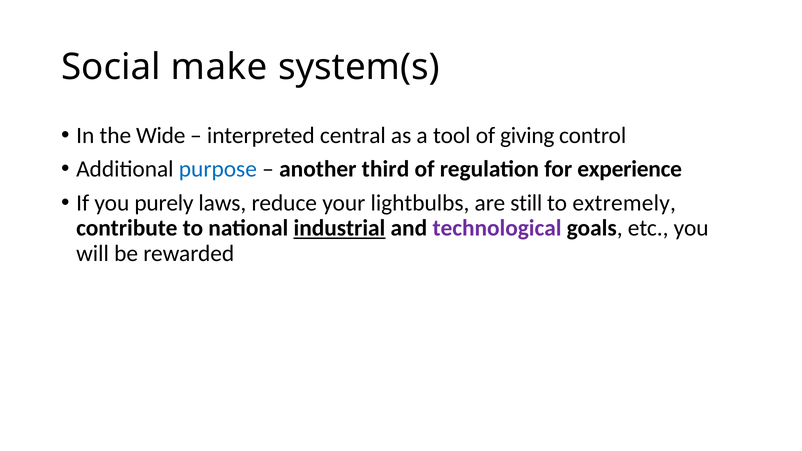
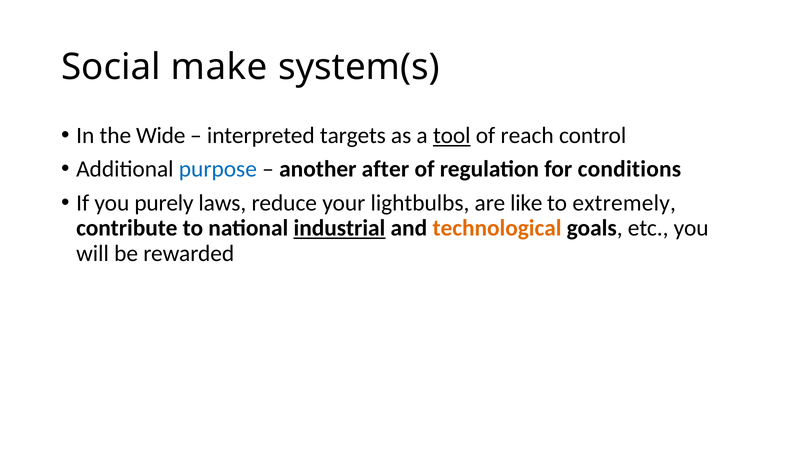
central: central -> targets (353, 136)
tool underline: none -> present (452, 136)
giving: giving -> reach (527, 136)
third: third -> after (385, 169)
experience: experience -> conditions (629, 169)
still: still -> like (526, 203)
technological colour: purple -> orange (497, 228)
